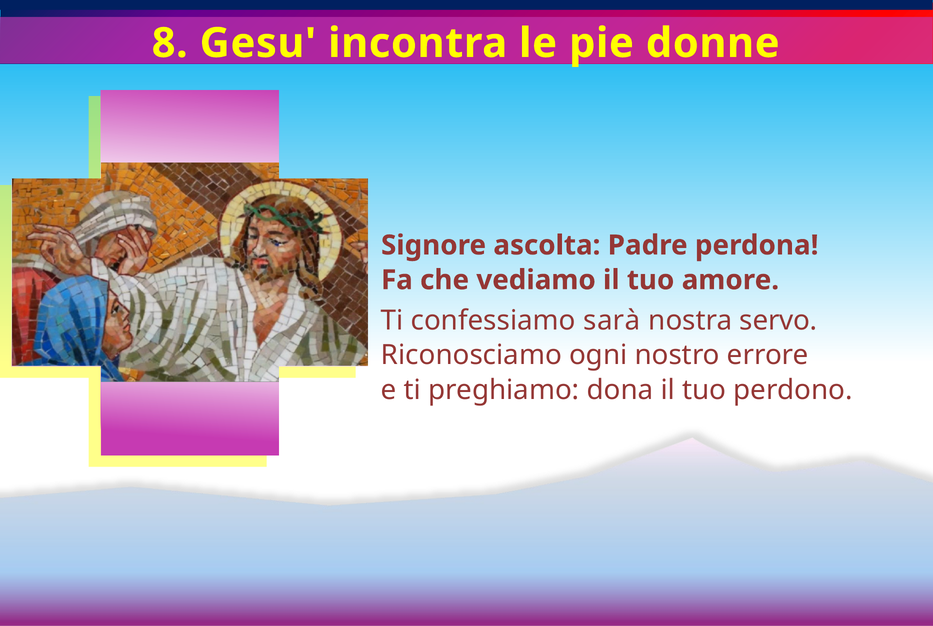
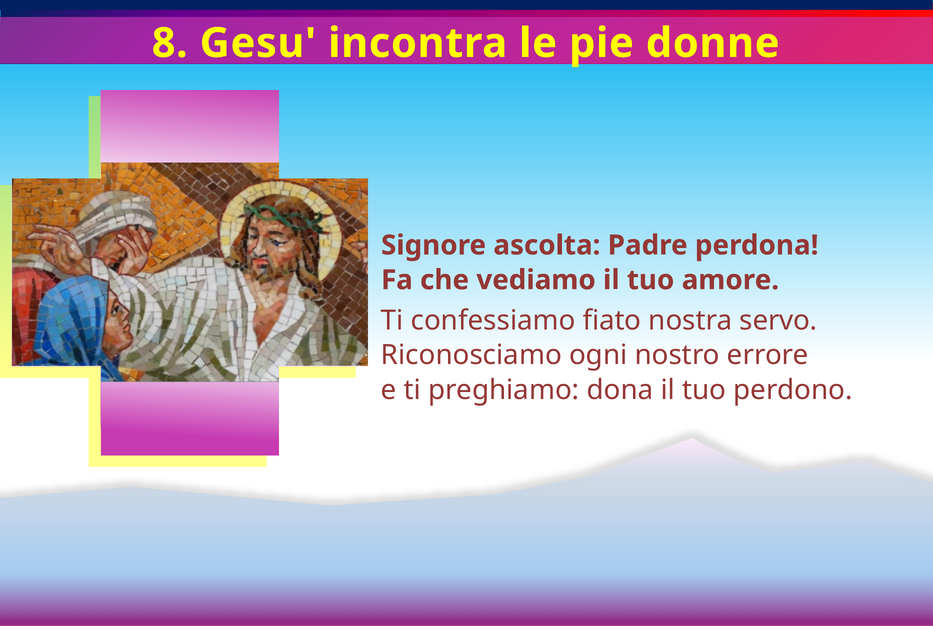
sarà: sarà -> fiato (612, 320)
